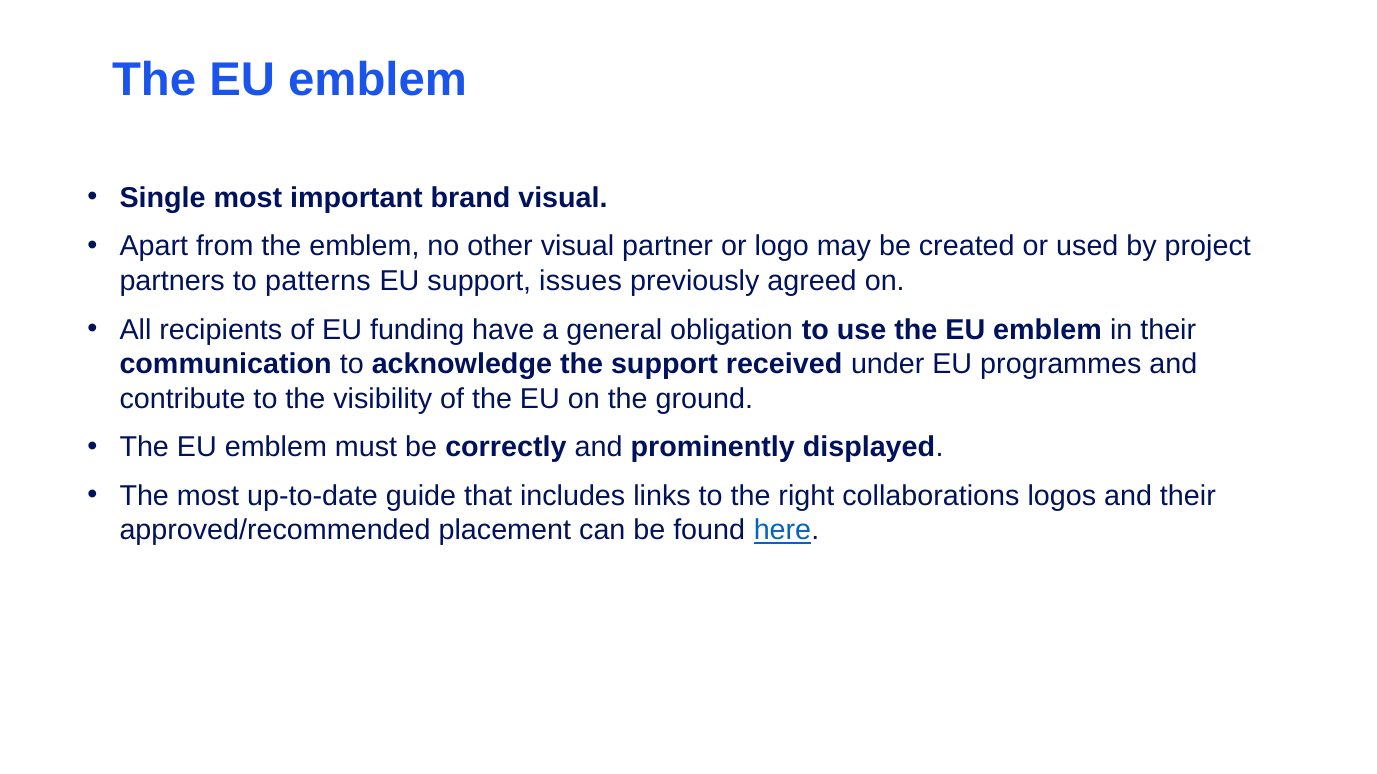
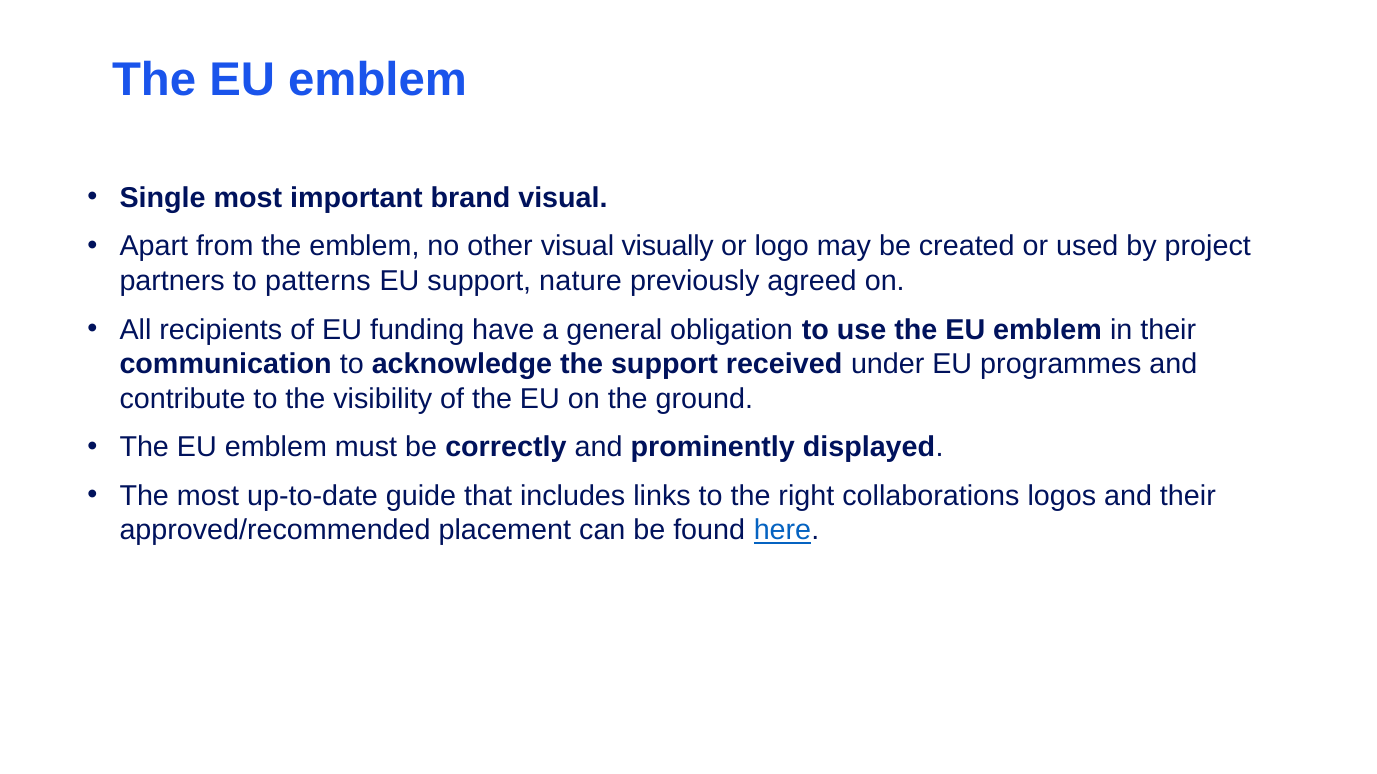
partner: partner -> visually (668, 247)
issues: issues -> nature (581, 281)
